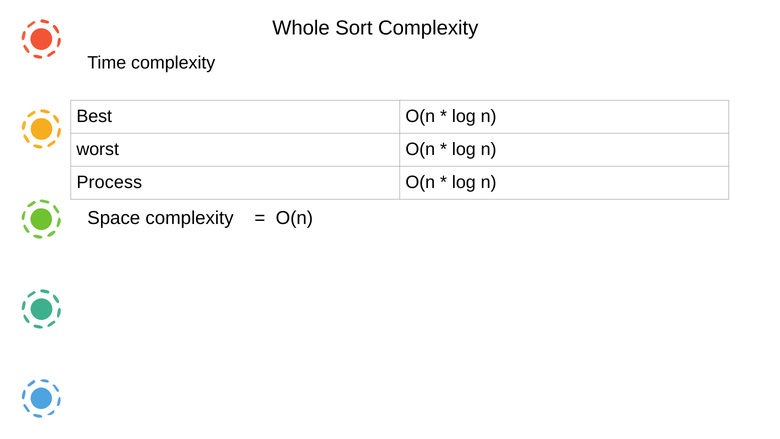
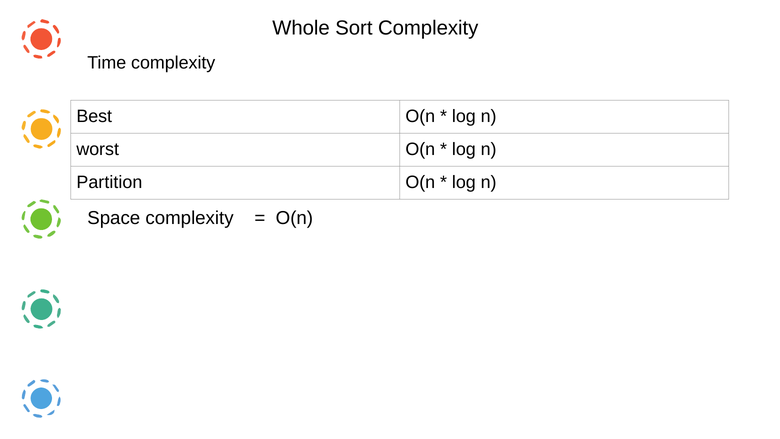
Process: Process -> Partition (109, 182)
